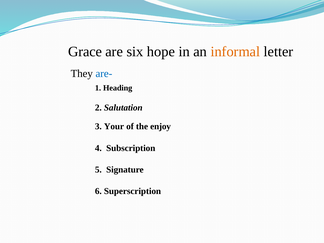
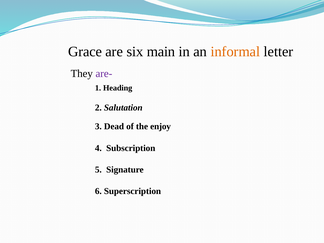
hope: hope -> main (161, 52)
are- colour: blue -> purple (104, 74)
Your: Your -> Dead (114, 126)
